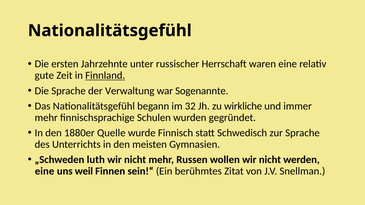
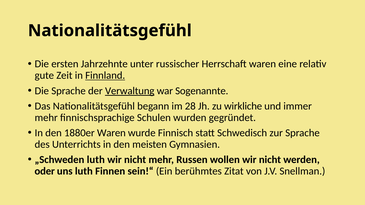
Verwaltung underline: none -> present (130, 91)
32: 32 -> 28 (190, 106)
1880er Quelle: Quelle -> Waren (111, 133)
eine: eine -> oder (45, 171)
uns weil: weil -> luth (84, 171)
